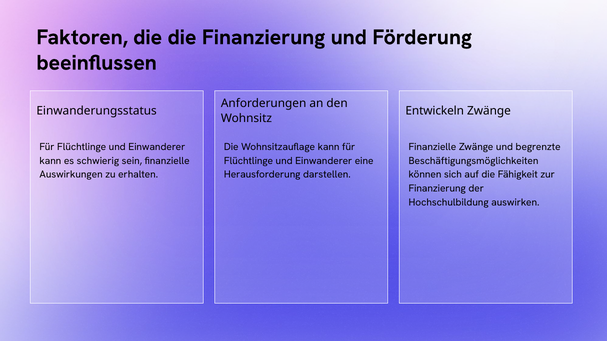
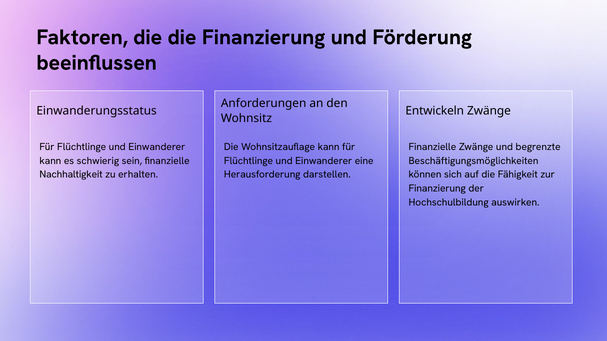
Auswirkungen: Auswirkungen -> Nachhaltigkeit (71, 175)
